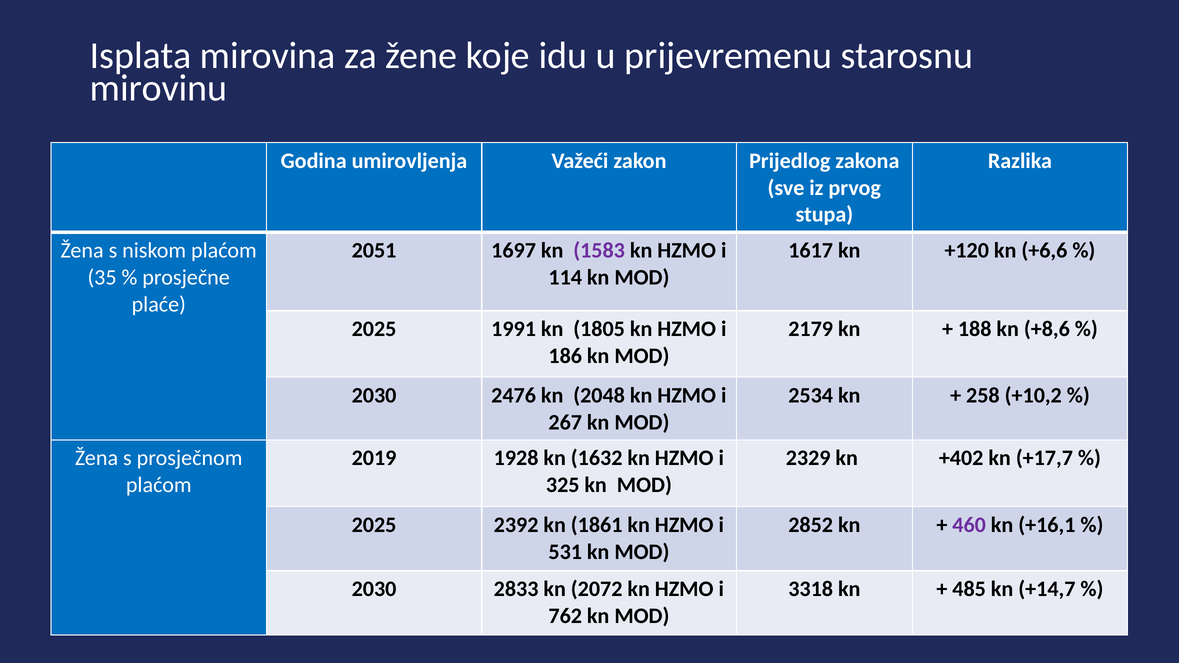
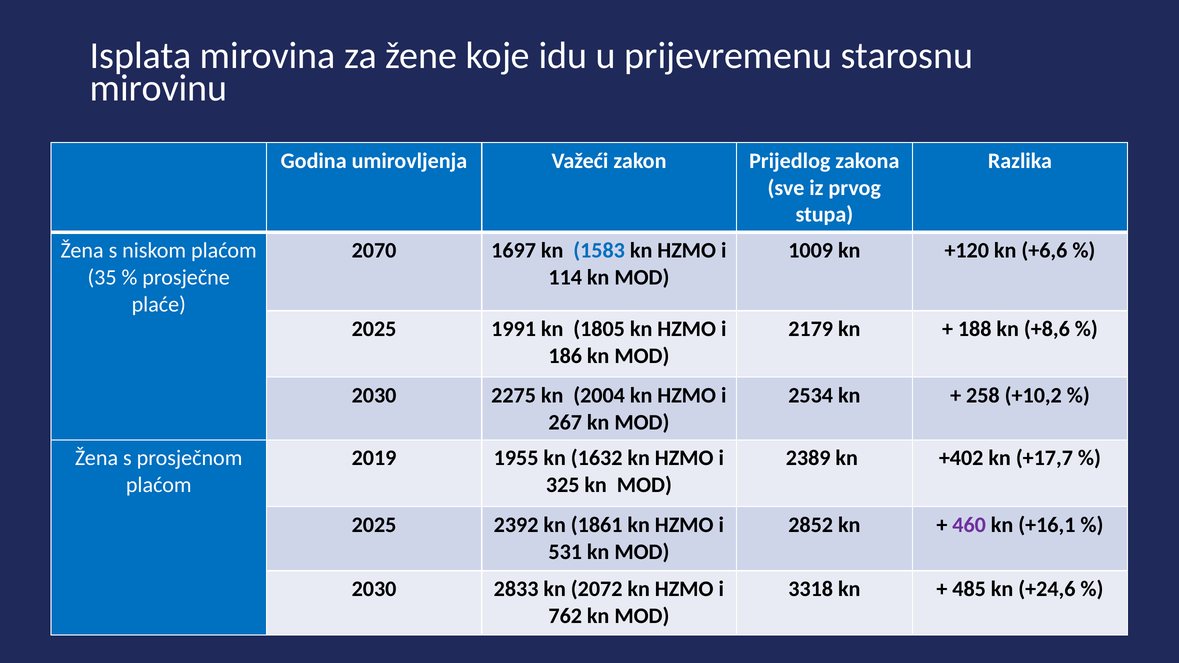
2051: 2051 -> 2070 (374, 251)
1583 colour: purple -> blue (599, 251)
1617: 1617 -> 1009 (811, 251)
2476: 2476 -> 2275 (514, 395)
2048: 2048 -> 2004 (599, 395)
1928: 1928 -> 1955 (516, 458)
2329: 2329 -> 2389 (808, 458)
+14,7: +14,7 -> +24,6 (1047, 589)
